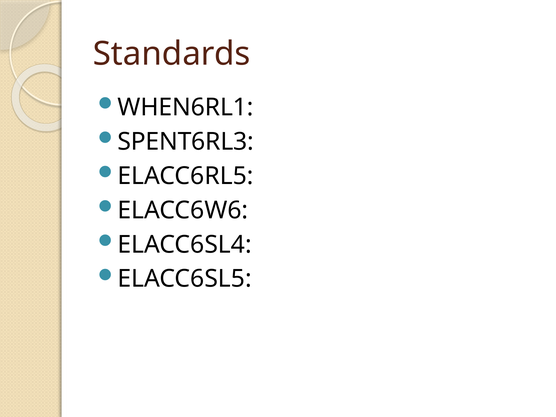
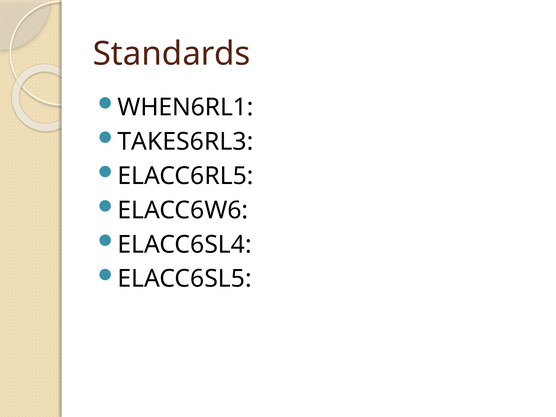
SPENT6RL3: SPENT6RL3 -> TAKES6RL3 (185, 142)
